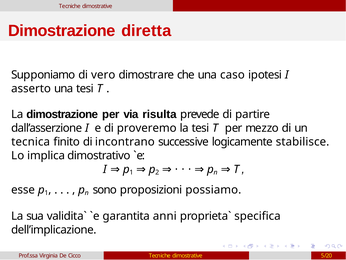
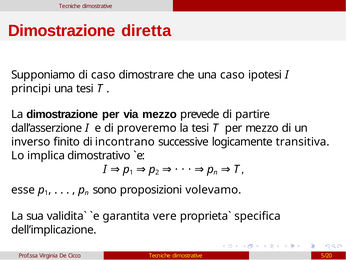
di vero: vero -> caso (103, 75)
asserto: asserto -> principi (31, 89)
via risulta: risulta -> mezzo (160, 114)
tecnica: tecnica -> inverso (31, 142)
stabilisce: stabilisce -> transitiva (303, 142)
possiamo: possiamo -> volevamo (213, 190)
anni: anni -> vere (165, 216)
